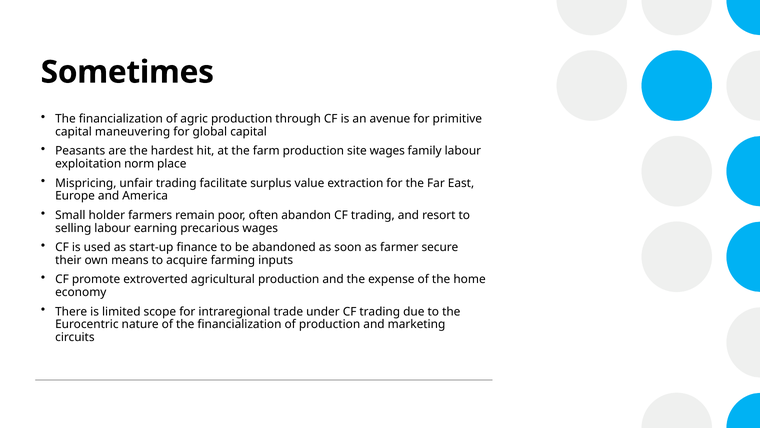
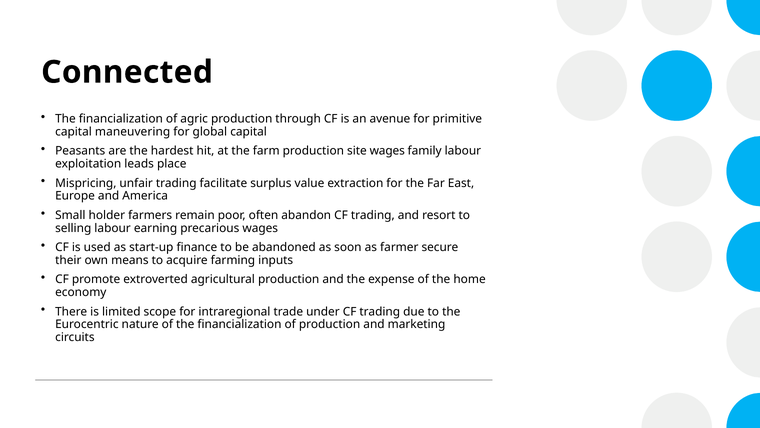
Sometimes: Sometimes -> Connected (127, 72)
norm: norm -> leads (139, 164)
